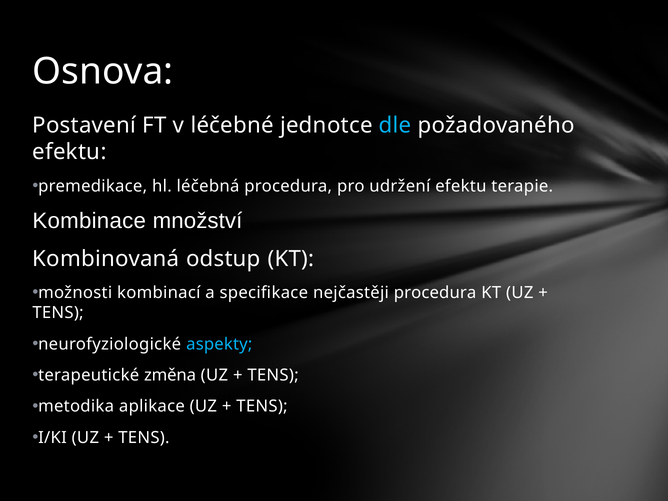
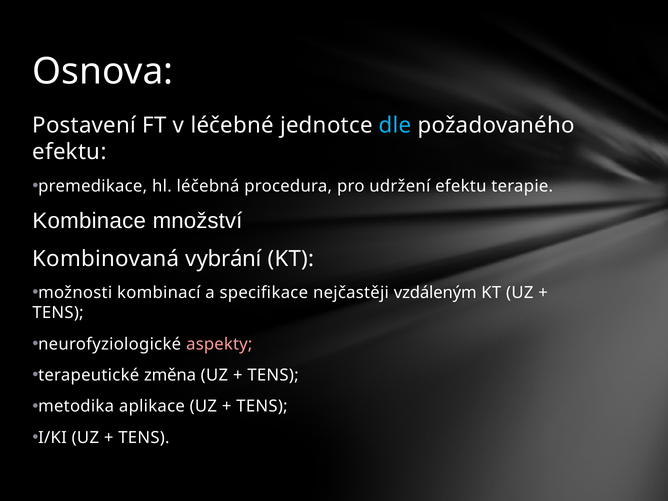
odstup: odstup -> vybrání (224, 259)
nejčastěji procedura: procedura -> vzdáleným (435, 293)
aspekty colour: light blue -> pink (219, 344)
